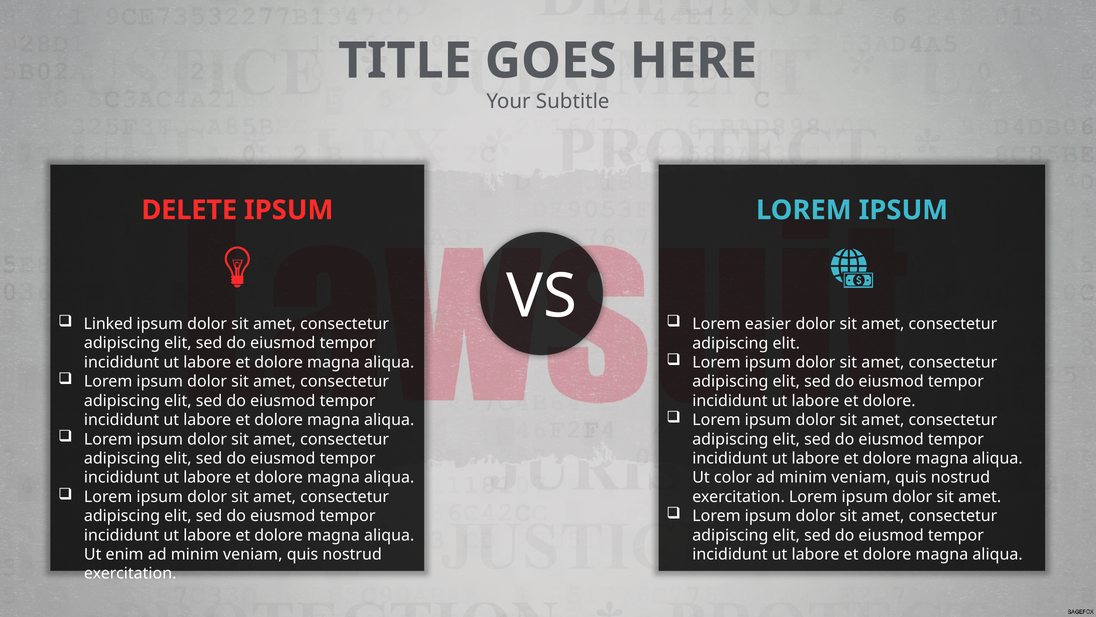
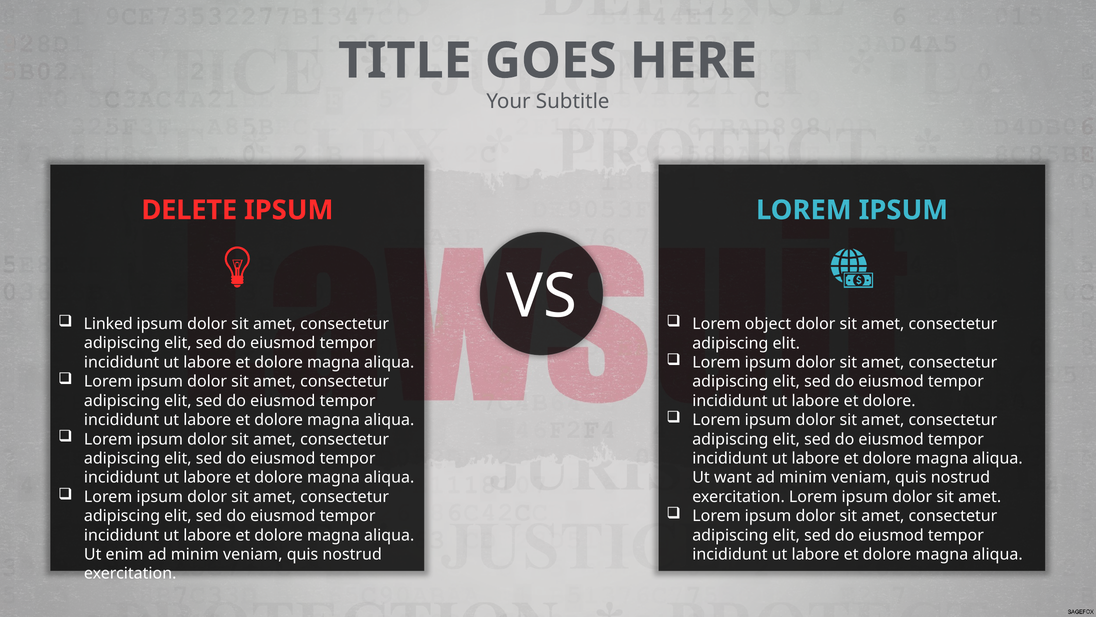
easier: easier -> object (768, 324)
color: color -> want (733, 477)
